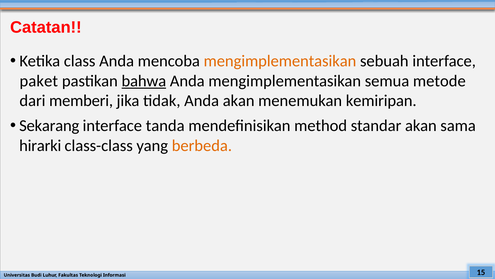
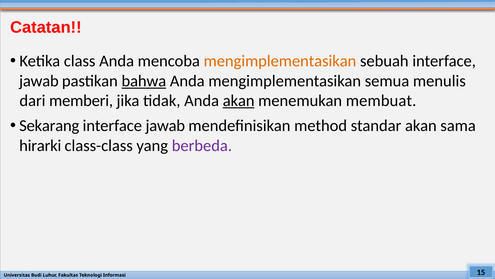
paket: paket -> jawab (39, 81)
metode: metode -> menulis (439, 81)
akan underline: none -> present (239, 101)
kemiripan: kemiripan -> membuat (381, 101)
tanda: tanda -> jawab (165, 126)
berbeda colour: orange -> purple (202, 145)
